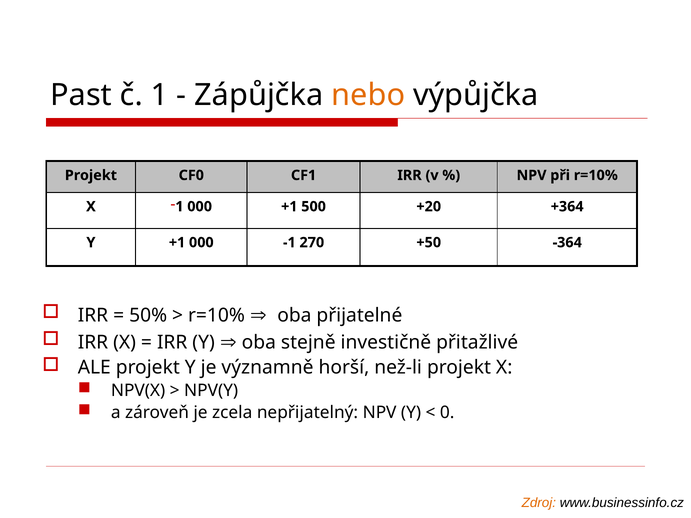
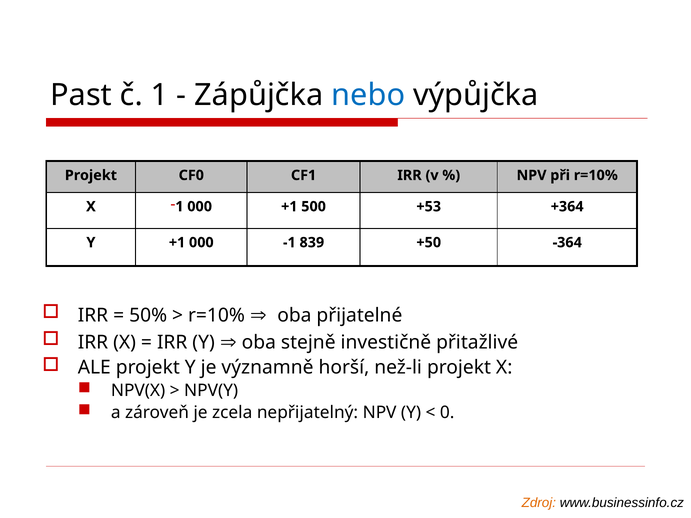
nebo colour: orange -> blue (368, 95)
+20: +20 -> +53 (429, 207)
270: 270 -> 839 (312, 243)
